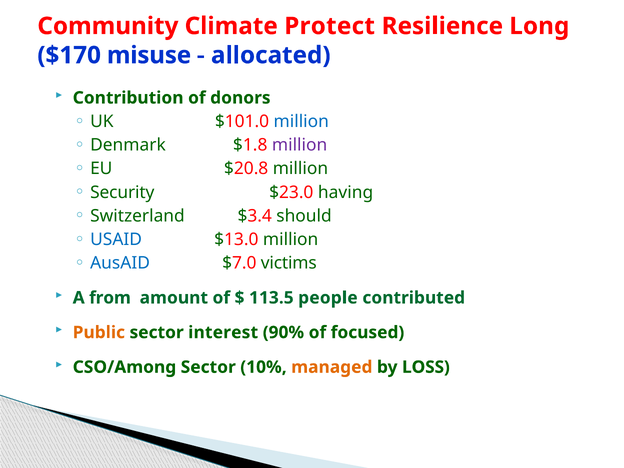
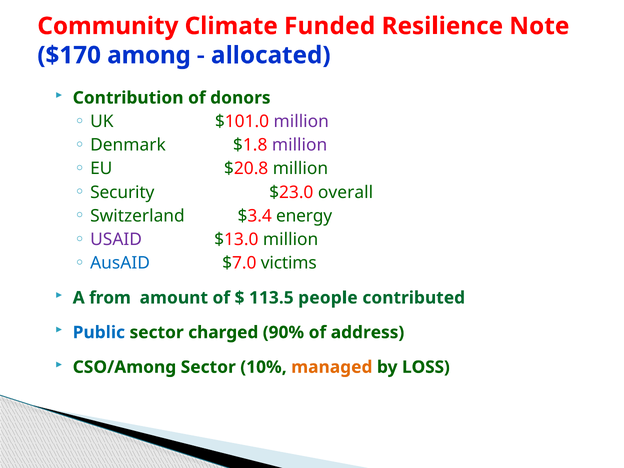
Protect: Protect -> Funded (330, 26)
Long: Long -> Note (539, 26)
misuse: misuse -> among (149, 55)
million colour: blue -> purple (301, 121)
having: having -> overall (346, 192)
should: should -> energy (304, 216)
USAID colour: blue -> purple (116, 240)
Public colour: orange -> blue (99, 332)
interest: interest -> charged (223, 332)
focused: focused -> address (368, 332)
